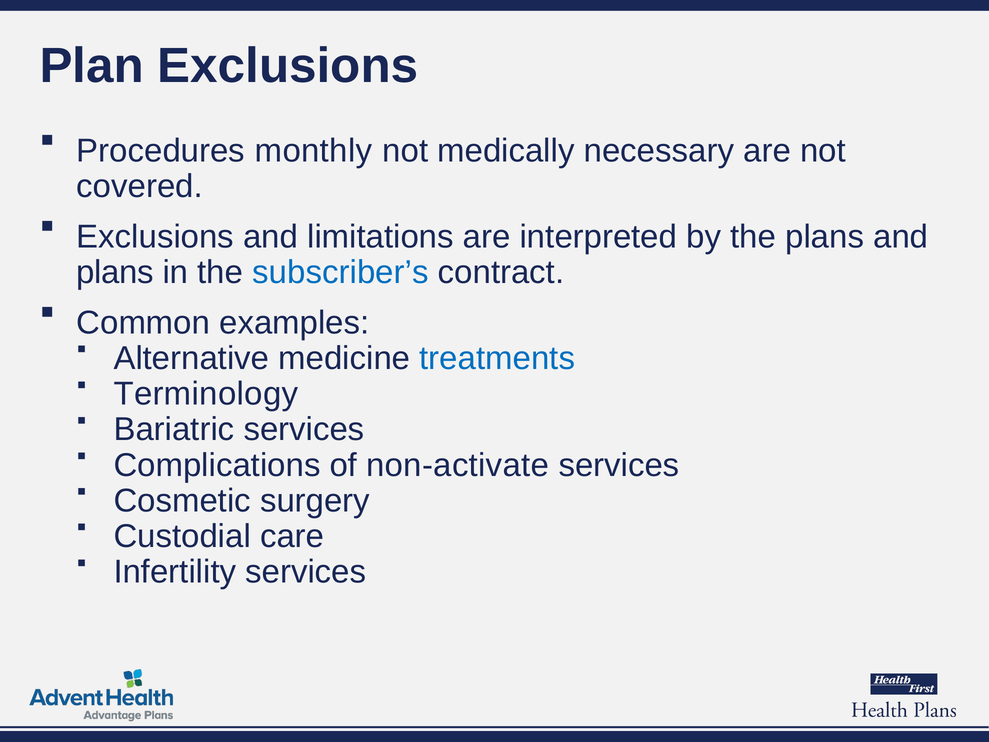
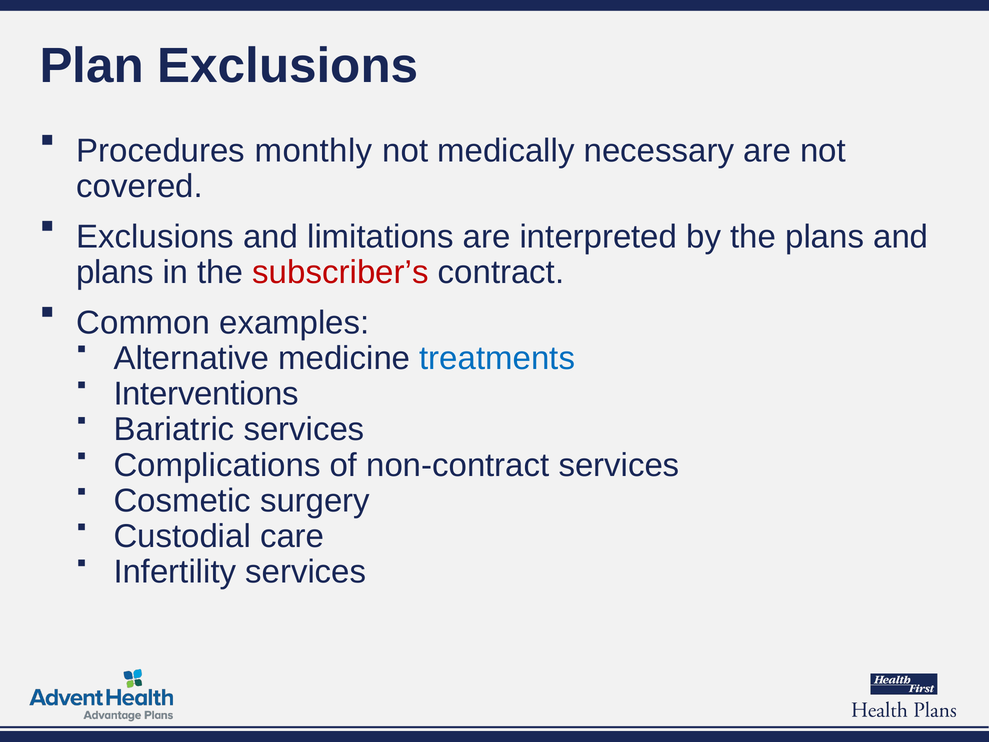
subscriber’s colour: blue -> red (341, 272)
Terminology: Terminology -> Interventions (206, 394)
non-activate: non-activate -> non-contract (458, 465)
